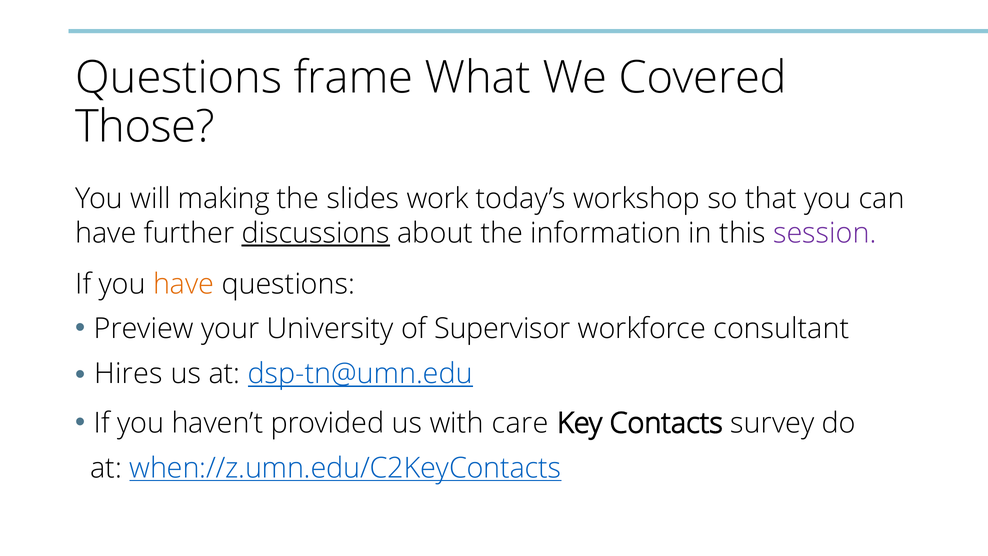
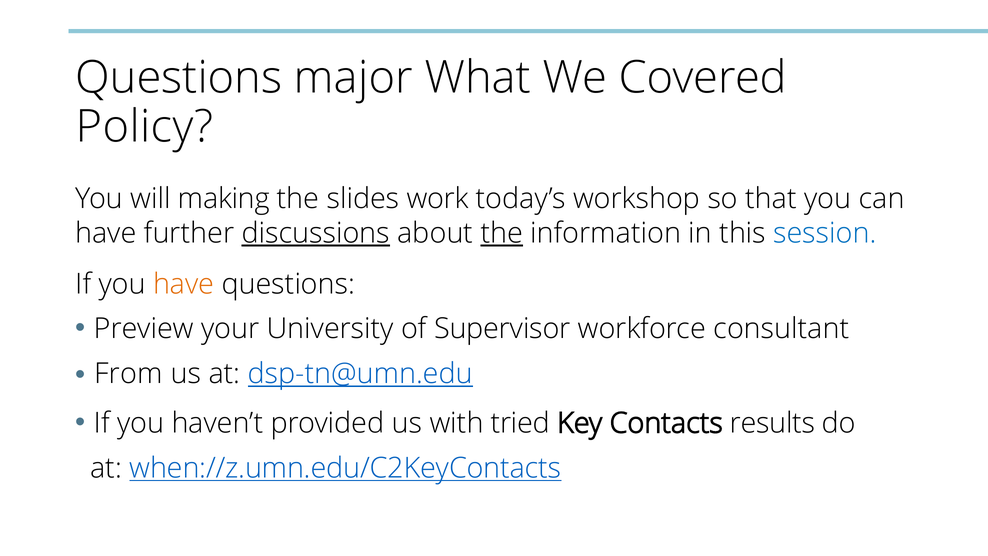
frame: frame -> major (353, 78)
Those: Those -> Policy (144, 127)
the underline: none -> present (502, 233)
session colour: purple -> blue (825, 233)
Hires: Hires -> From (128, 374)
care: care -> tried (520, 423)
survey: survey -> results (773, 423)
